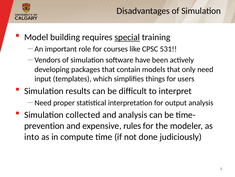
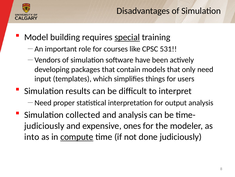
prevention: prevention -> judiciously (44, 125)
rules: rules -> ones (132, 125)
compute underline: none -> present (77, 136)
